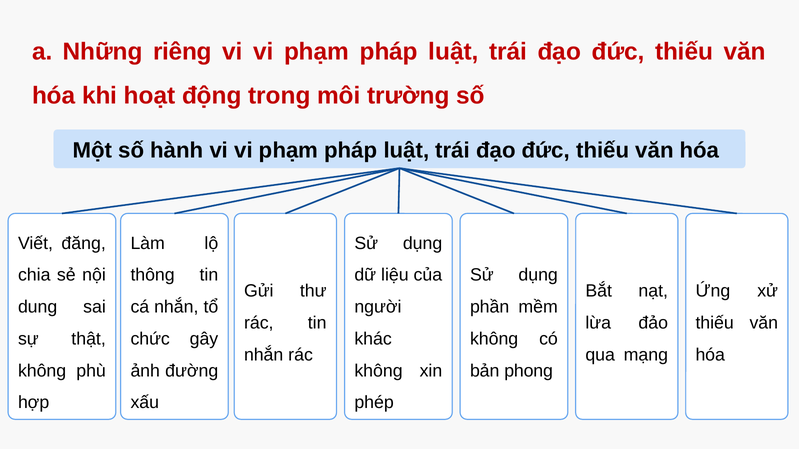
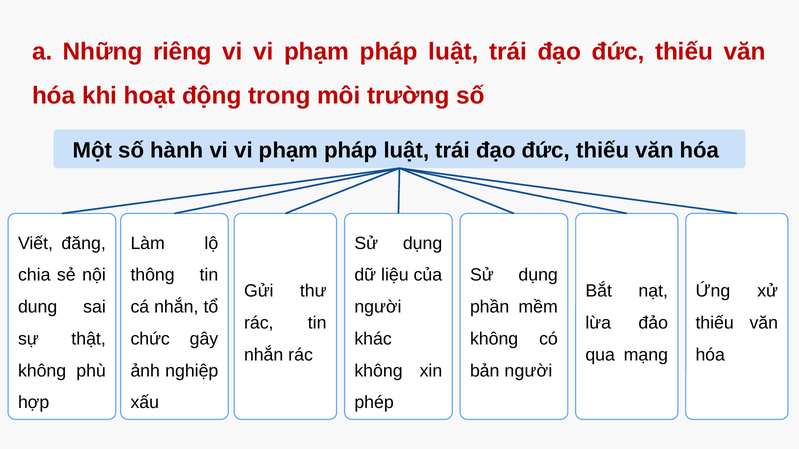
đường: đường -> nghiệp (192, 371)
bản phong: phong -> người (528, 371)
